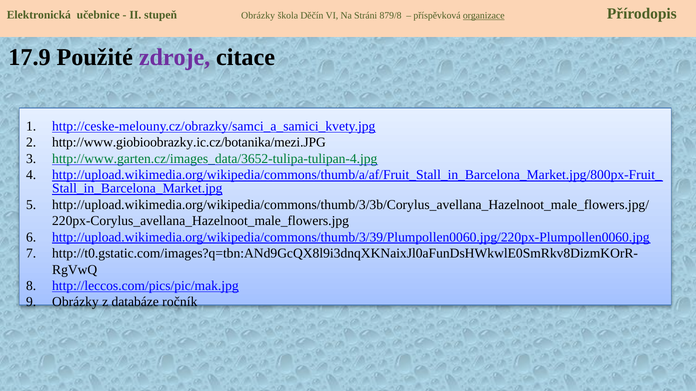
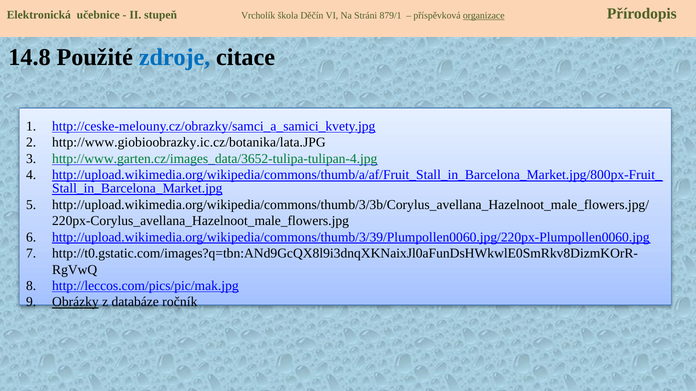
stupeň Obrázky: Obrázky -> Vrcholík (258, 16)
879/8: 879/8 -> 879/1 (391, 16)
17.9: 17.9 -> 14.8 (29, 58)
zdroje colour: purple -> blue (175, 58)
http://www.giobioobrazky.ic.cz/botanika/mezi.JPG: http://www.giobioobrazky.ic.cz/botanika/mezi.JPG -> http://www.giobioobrazky.ic.cz/botanika/lata.JPG (189, 143)
Obrázky underline: none -> present (75, 302)
